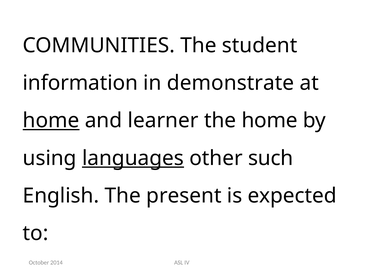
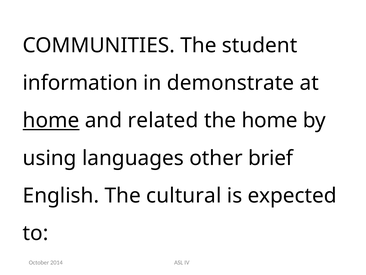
learner: learner -> related (163, 120)
languages underline: present -> none (133, 158)
such: such -> brief (271, 158)
present: present -> cultural (184, 195)
